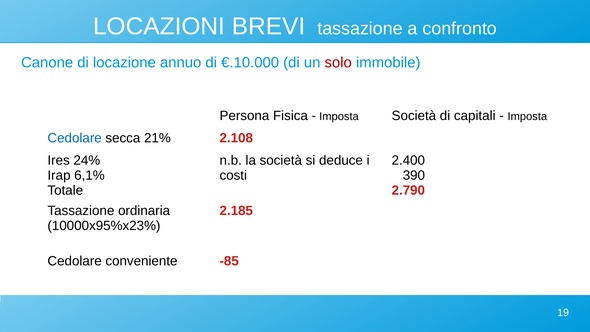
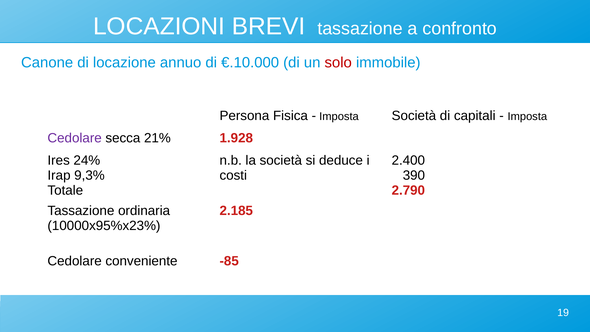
Cedolare colour: blue -> purple (75, 138)
2.108: 2.108 -> 1.928 (236, 138)
6,1%: 6,1% -> 9,3% (89, 175)
